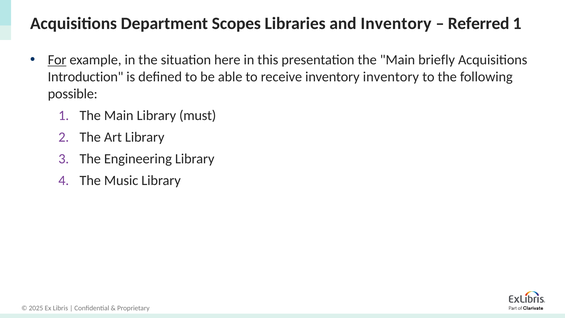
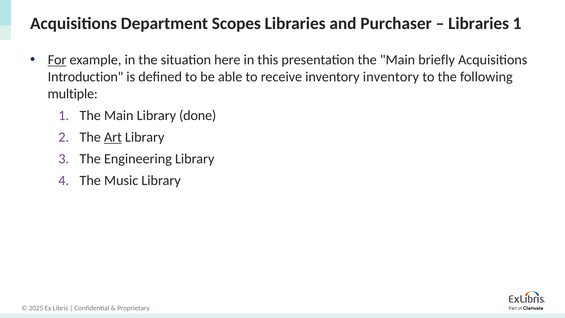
and Inventory: Inventory -> Purchaser (396, 23)
Referred: Referred -> Libraries (479, 23)
possible: possible -> multiple (73, 94)
must: must -> done (198, 116)
Art underline: none -> present (113, 137)
